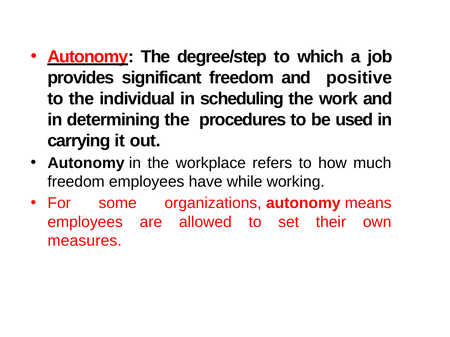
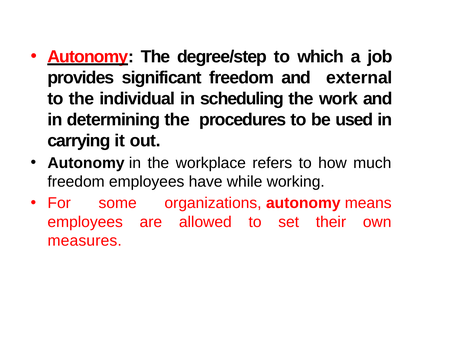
positive: positive -> external (359, 78)
